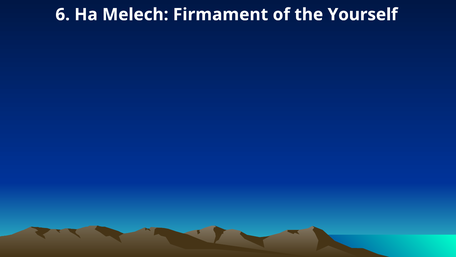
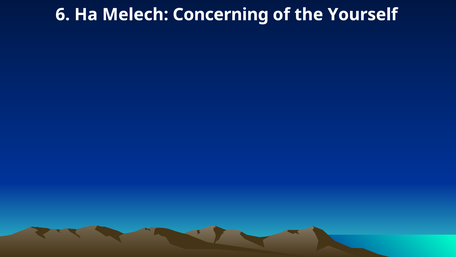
Firmament: Firmament -> Concerning (221, 15)
